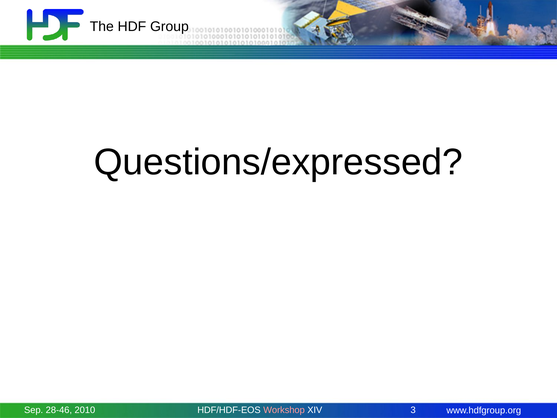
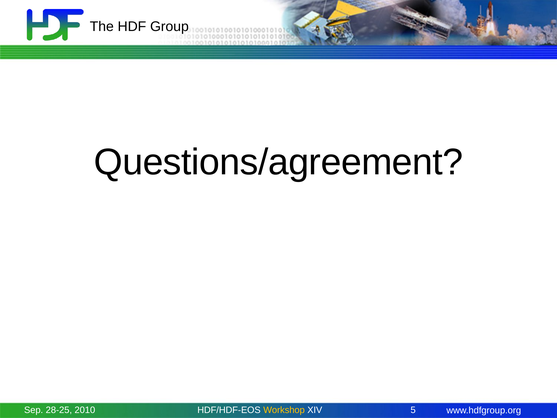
Questions/expressed: Questions/expressed -> Questions/agreement (279, 162)
28-46: 28-46 -> 28-25 (59, 410)
Workshop colour: pink -> yellow (284, 410)
3: 3 -> 5 (413, 410)
